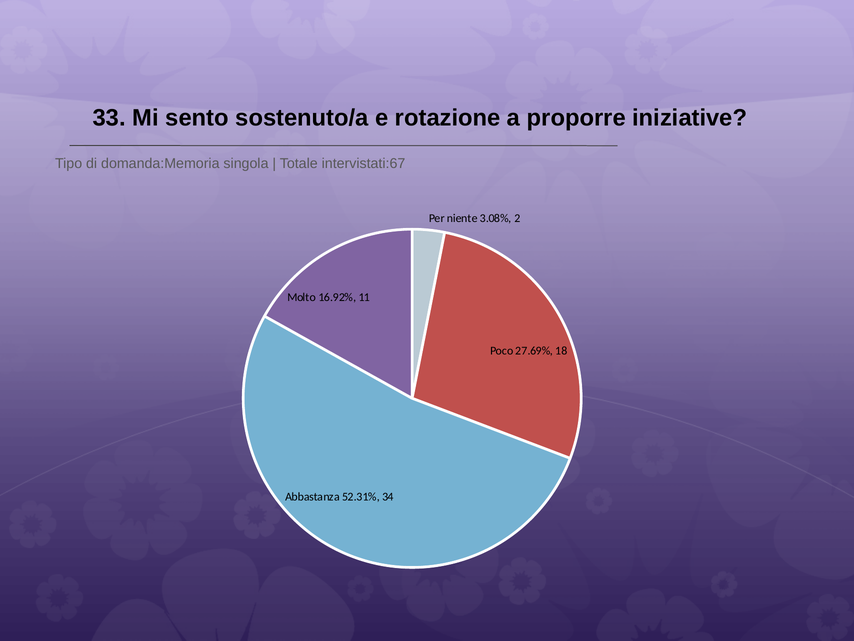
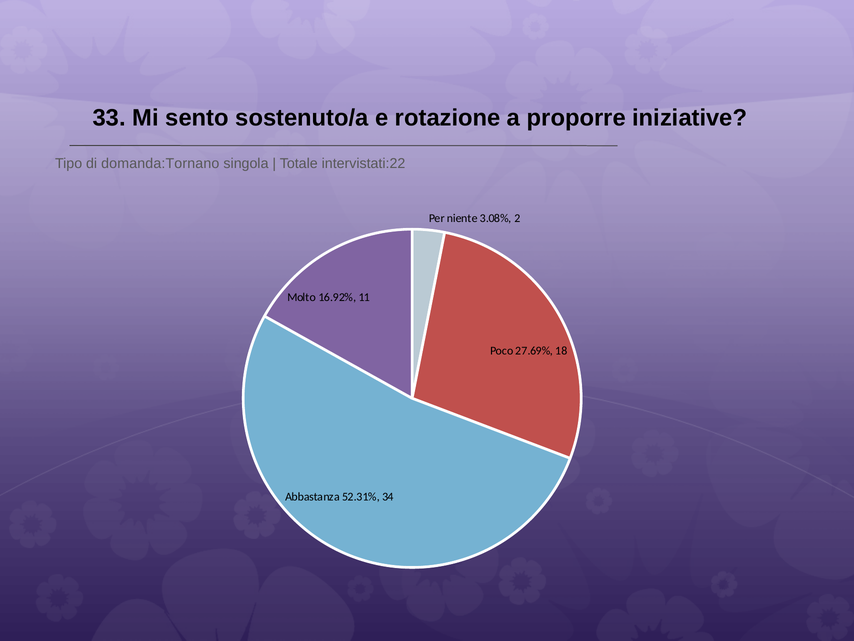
domanda:Memoria: domanda:Memoria -> domanda:Tornano (160, 163)
intervistati:67: intervistati:67 -> intervistati:22 (364, 163)
